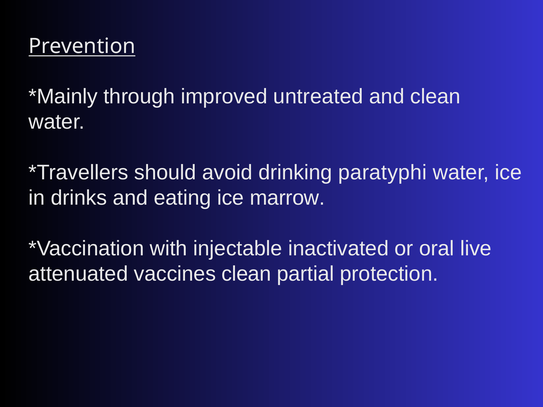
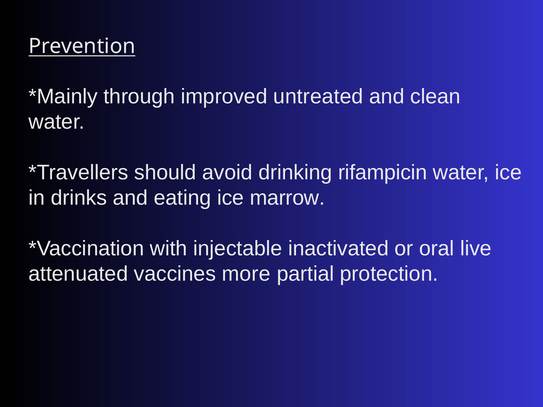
paratyphi: paratyphi -> rifampicin (383, 173)
vaccines clean: clean -> more (246, 274)
